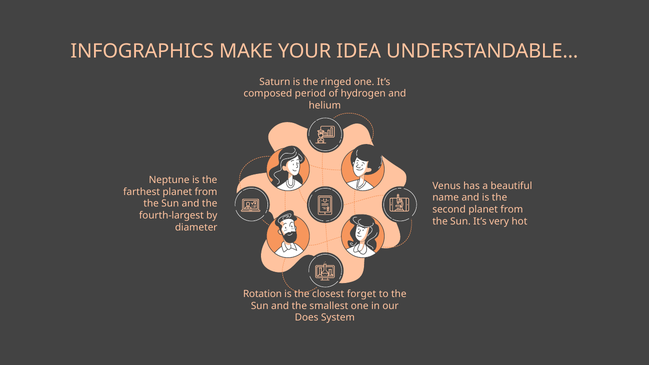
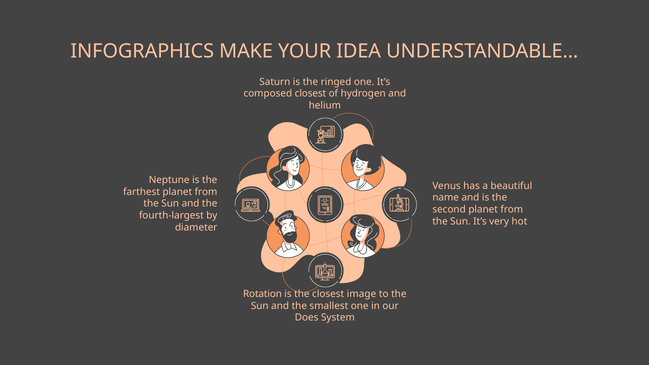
composed period: period -> closest (310, 94)
forget: forget -> image (362, 294)
